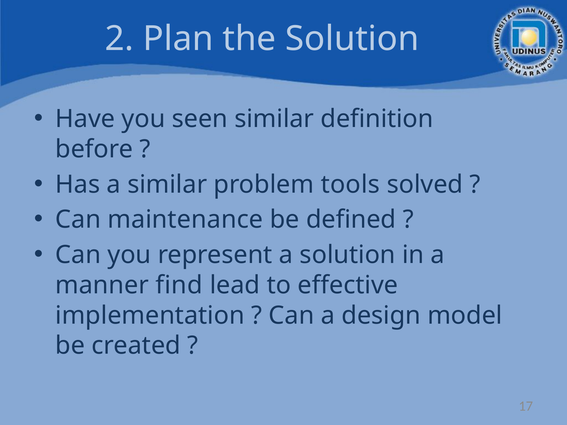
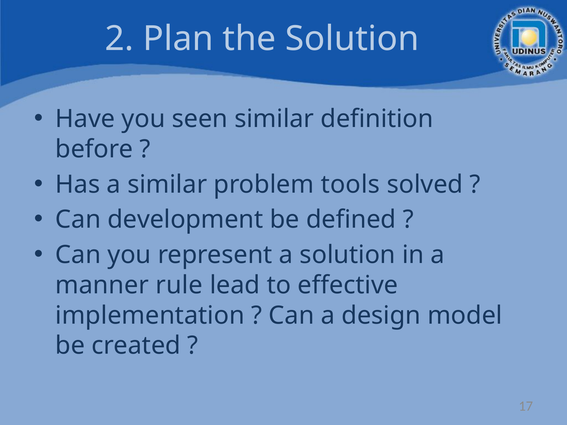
maintenance: maintenance -> development (185, 220)
find: find -> rule (179, 285)
